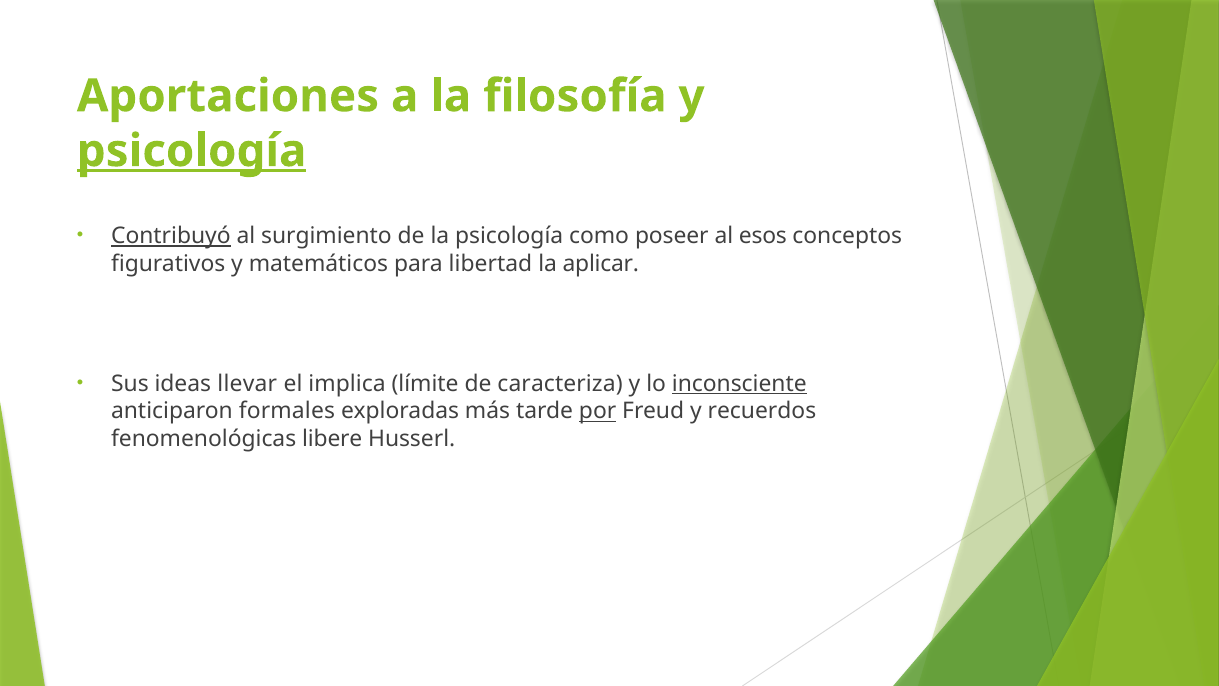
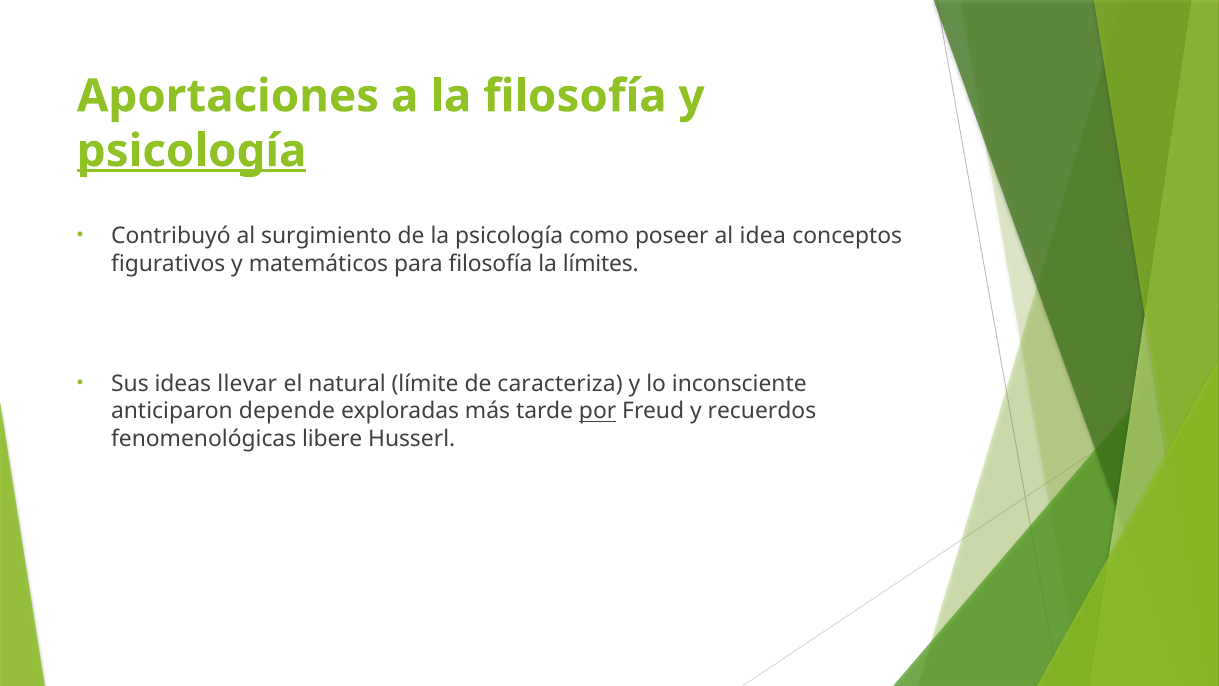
Contribuyó underline: present -> none (171, 236)
esos: esos -> idea (763, 236)
para libertad: libertad -> filosofía (491, 263)
aplicar: aplicar -> límites (601, 263)
implica: implica -> natural (347, 384)
inconsciente underline: present -> none (739, 384)
formales: formales -> depende (287, 411)
